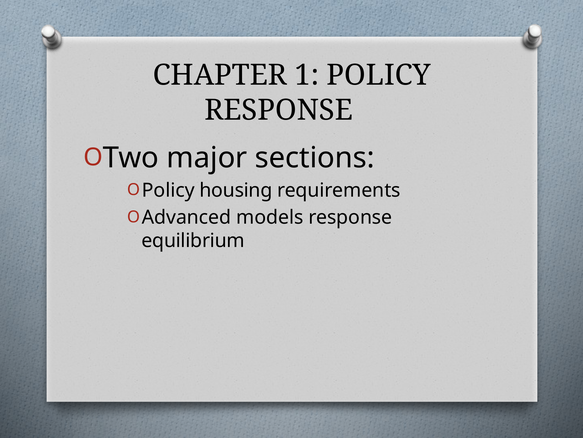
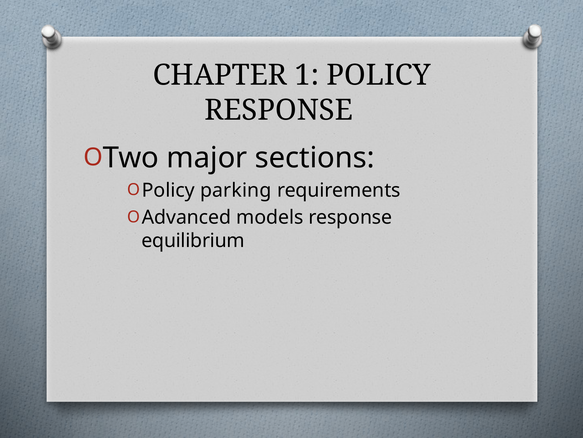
housing: housing -> parking (236, 190)
